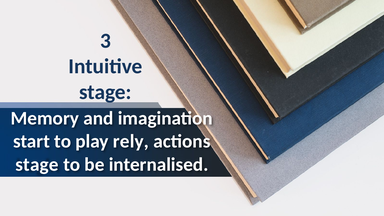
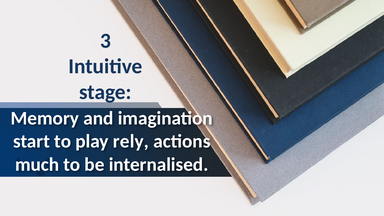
stage: stage -> much (37, 164)
